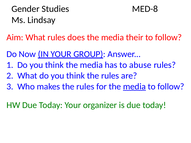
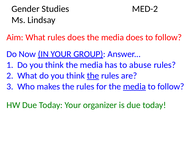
MED-8: MED-8 -> MED-2 (145, 9)
media their: their -> does (135, 37)
the underline: none -> present (93, 76)
